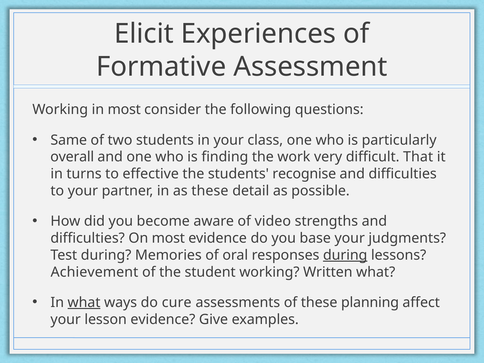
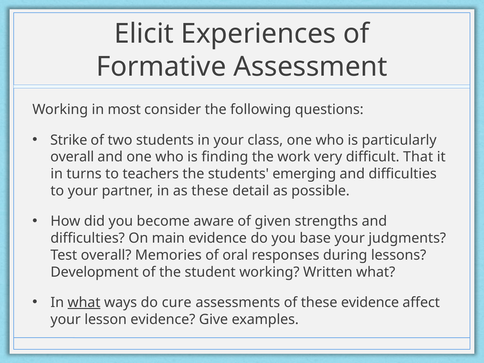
Same: Same -> Strike (69, 140)
effective: effective -> teachers (151, 174)
recognise: recognise -> emerging (304, 174)
video: video -> given (273, 221)
On most: most -> main (168, 238)
Test during: during -> overall (106, 255)
during underline: present -> none (345, 255)
Achievement: Achievement -> Development (95, 272)
these planning: planning -> evidence (370, 302)
